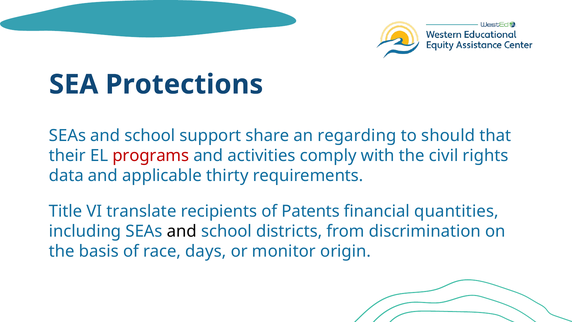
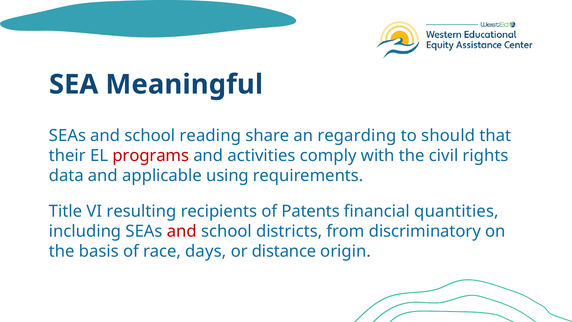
Protections: Protections -> Meaningful (184, 84)
support: support -> reading (210, 136)
thirty: thirty -> using (227, 176)
translate: translate -> resulting (141, 211)
and colour: black -> red (182, 231)
discrimination: discrimination -> discriminatory (425, 231)
monitor: monitor -> distance (284, 251)
